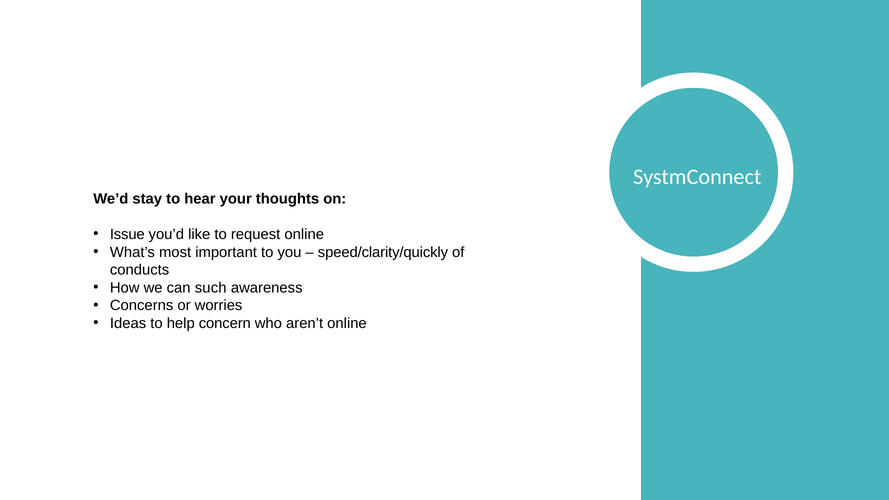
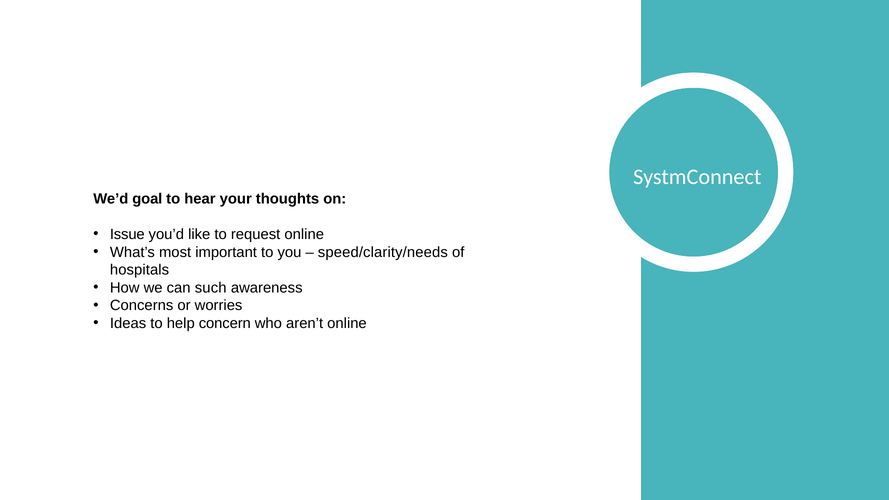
stay: stay -> goal (147, 199)
speed/clarity/quickly: speed/clarity/quickly -> speed/clarity/needs (383, 252)
conducts: conducts -> hospitals (140, 270)
